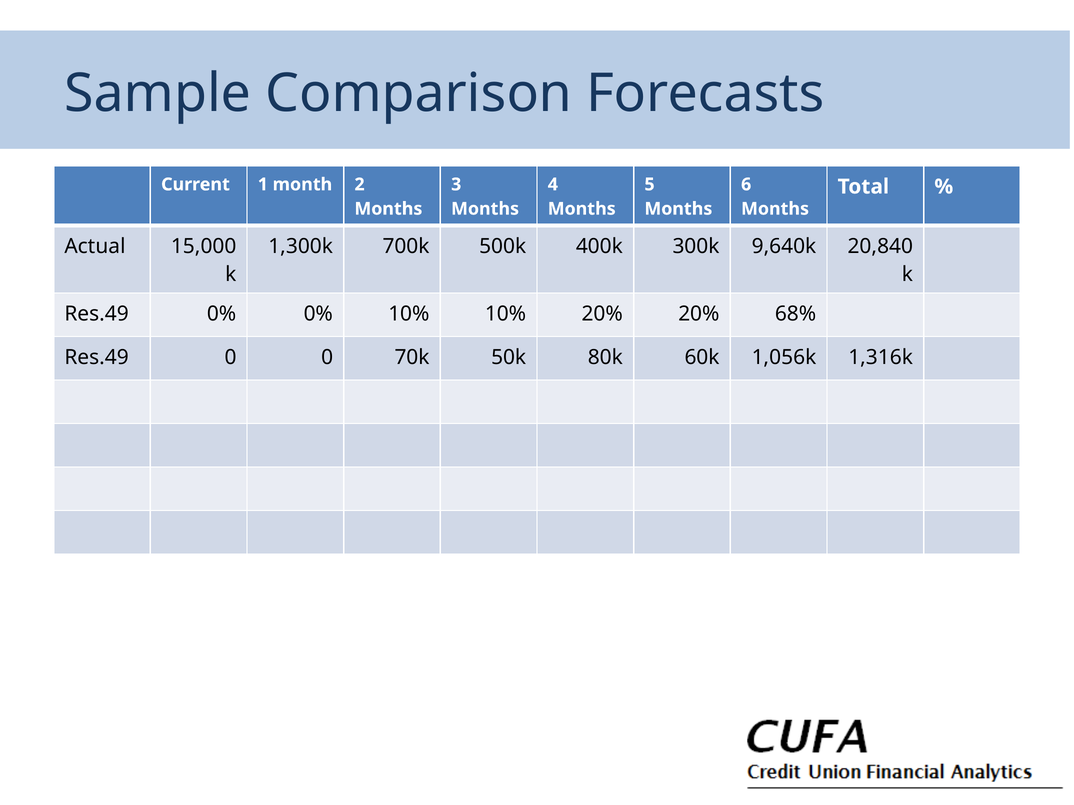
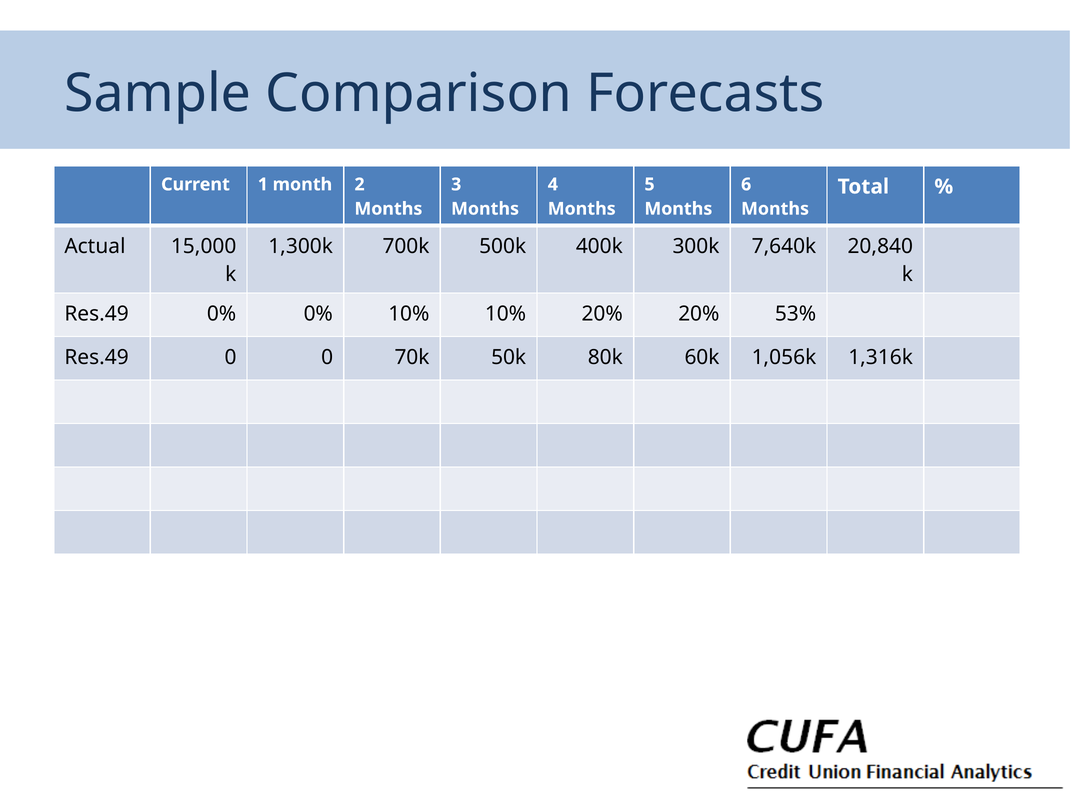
9,640k: 9,640k -> 7,640k (784, 246)
68%: 68% -> 53% (796, 314)
